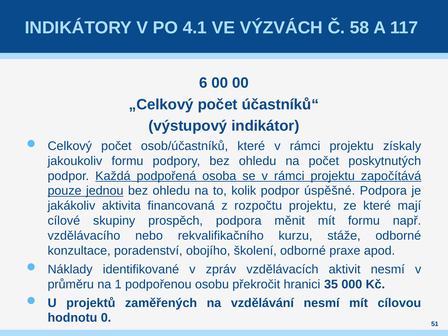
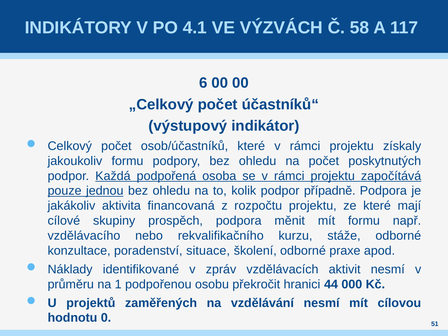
úspěšné: úspěšné -> případně (330, 191)
obojího: obojího -> situace (208, 251)
35: 35 -> 44 (331, 284)
